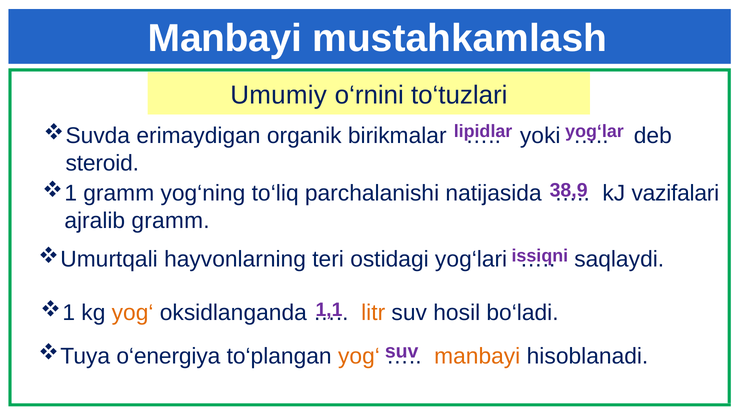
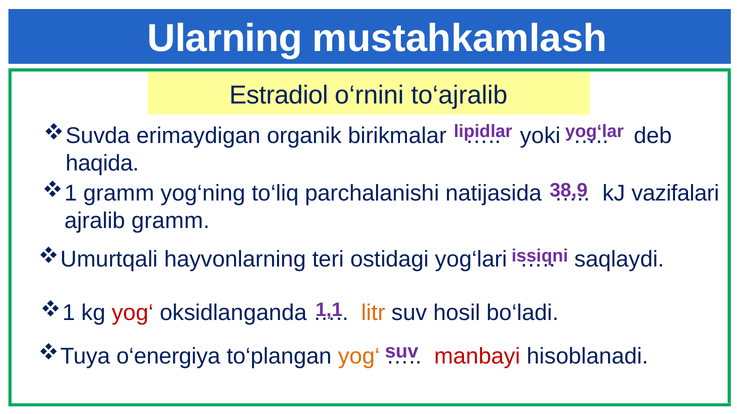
Manbayi: Manbayi -> Ularning (225, 38)
Umumiy: Umumiy -> Estradiol (279, 95)
to‘tuzlari: to‘tuzlari -> to‘ajralib (459, 95)
steroid: steroid -> haqida (102, 163)
yog‘ colour: orange -> red (133, 313)
manbayi colour: orange -> red (477, 357)
